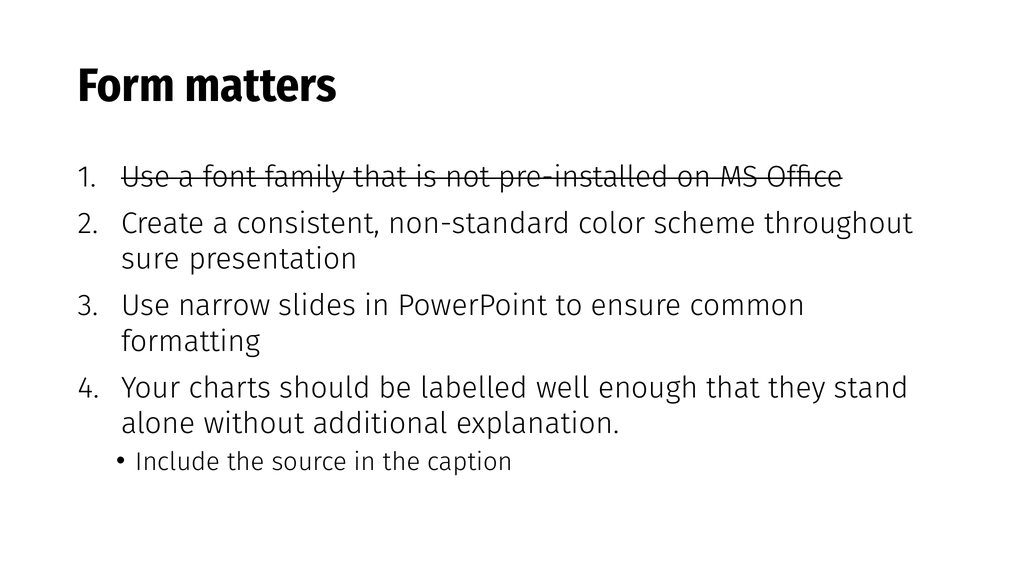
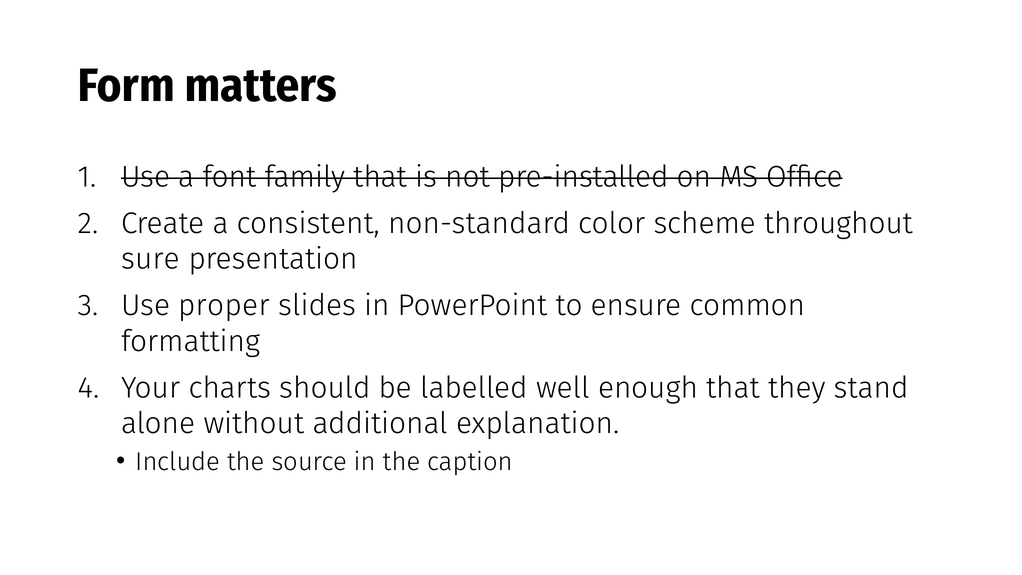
narrow: narrow -> proper (224, 306)
